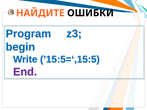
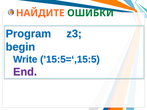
ОШИБКИ colour: black -> green (90, 13)
